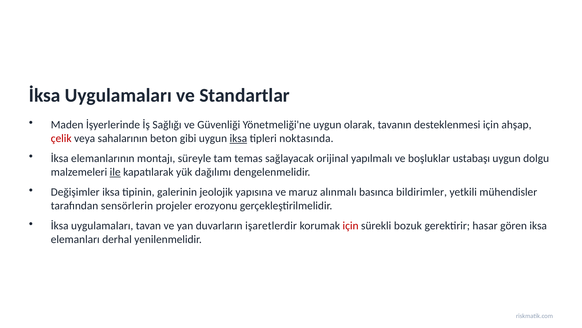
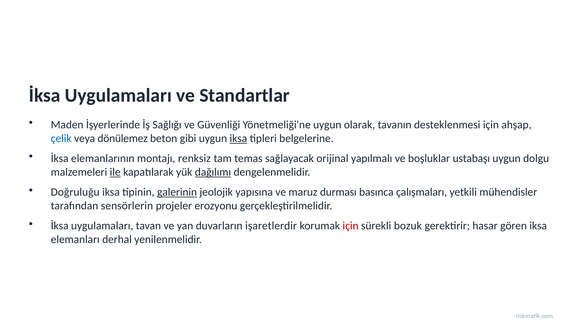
çelik colour: red -> blue (61, 138)
sahalarının: sahalarının -> dönülemez (123, 138)
noktasında: noktasında -> belgelerine (306, 138)
süreyle: süreyle -> renksiz (194, 158)
dağılımı underline: none -> present (213, 172)
Değişimler: Değişimler -> Doğruluğu (75, 192)
galerinin underline: none -> present (177, 192)
alınmalı: alınmalı -> durması (338, 192)
bildirimler: bildirimler -> çalışmaları (422, 192)
